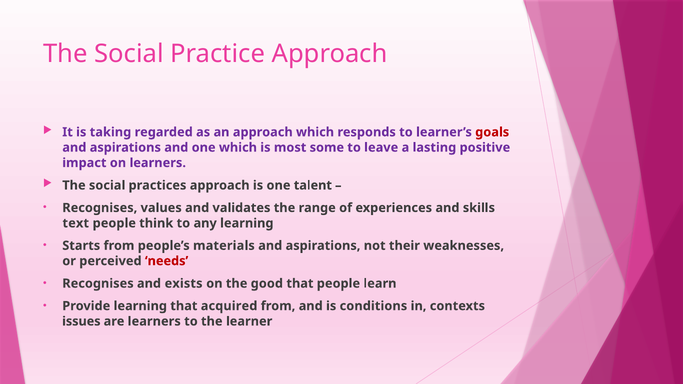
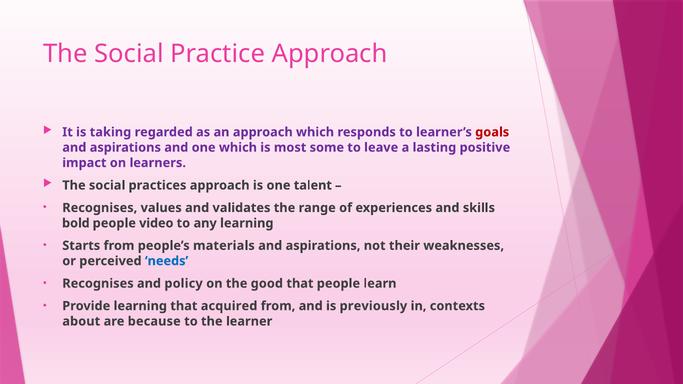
text: text -> bold (76, 223)
think: think -> video (156, 223)
needs colour: red -> blue (167, 261)
exists: exists -> policy (184, 284)
conditions: conditions -> previously (373, 306)
issues: issues -> about (81, 321)
are learners: learners -> because (154, 321)
